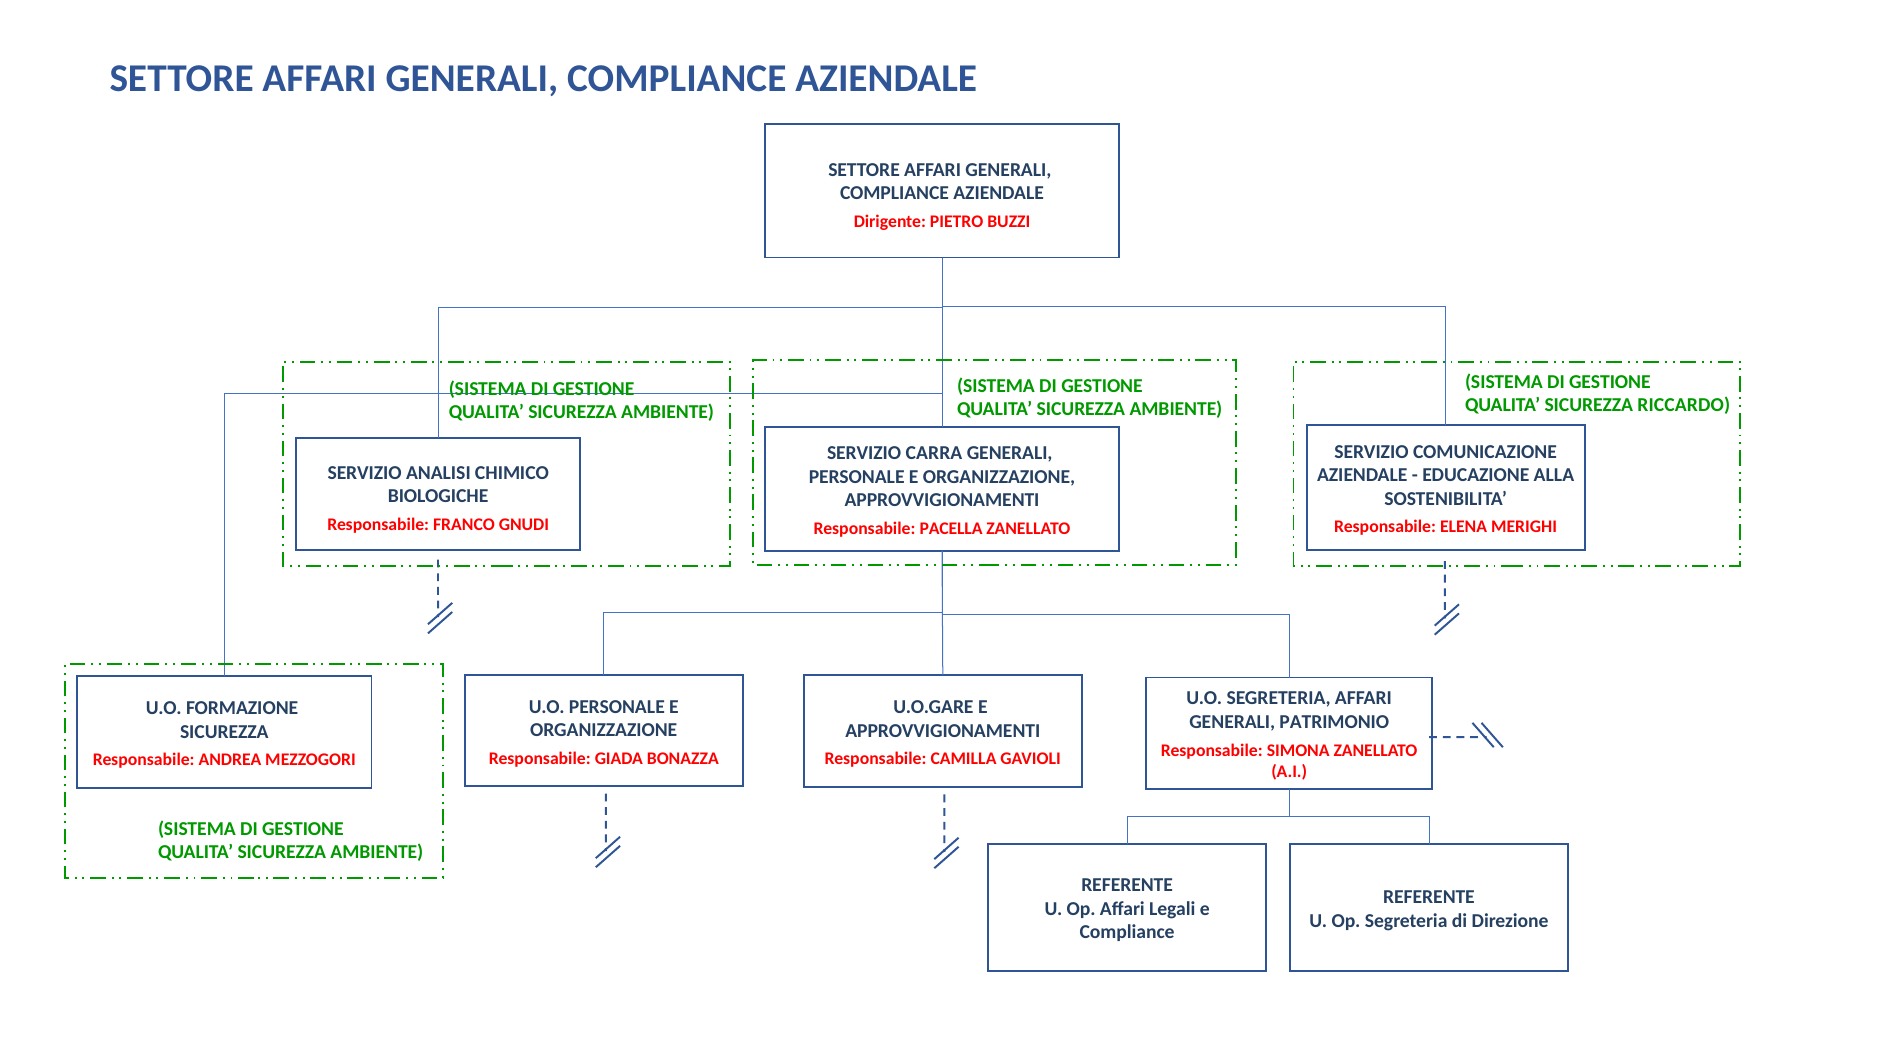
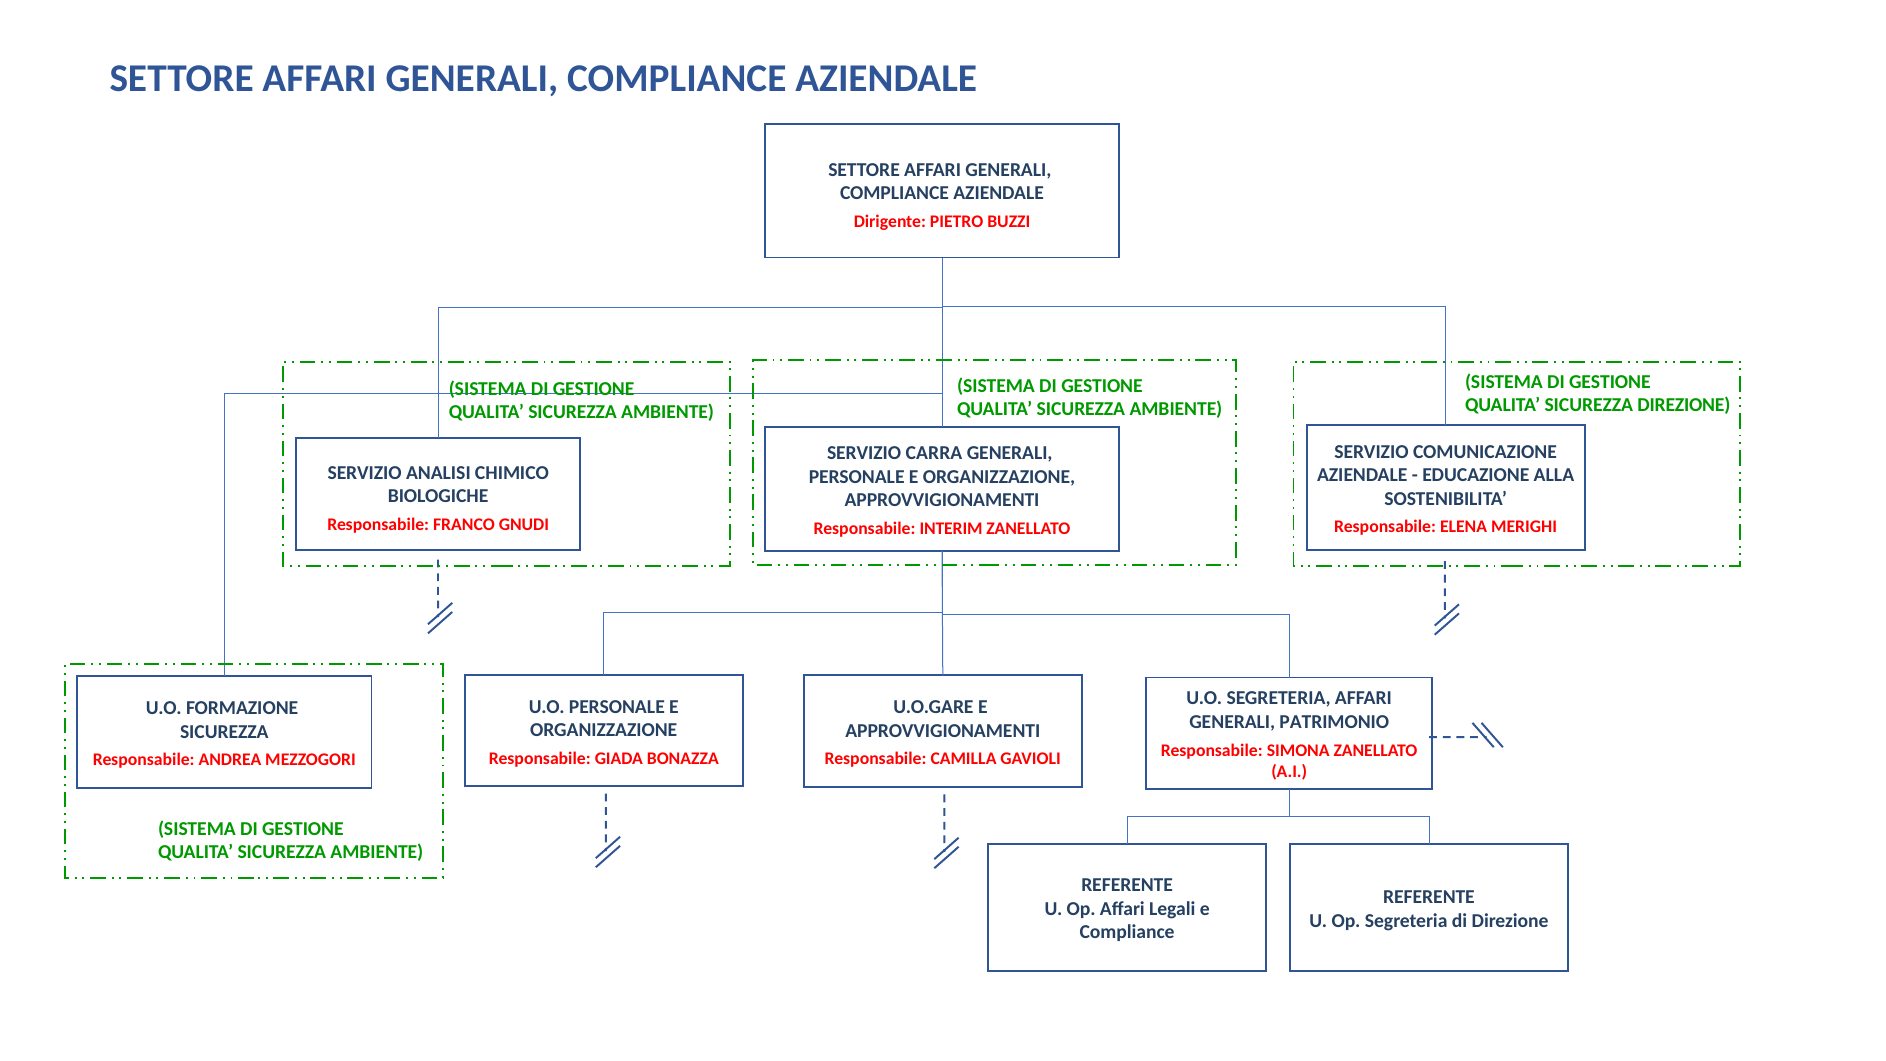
SICUREZZA RICCARDO: RICCARDO -> DIREZIONE (1684, 405)
PACELLA: PACELLA -> INTERIM (951, 528)
